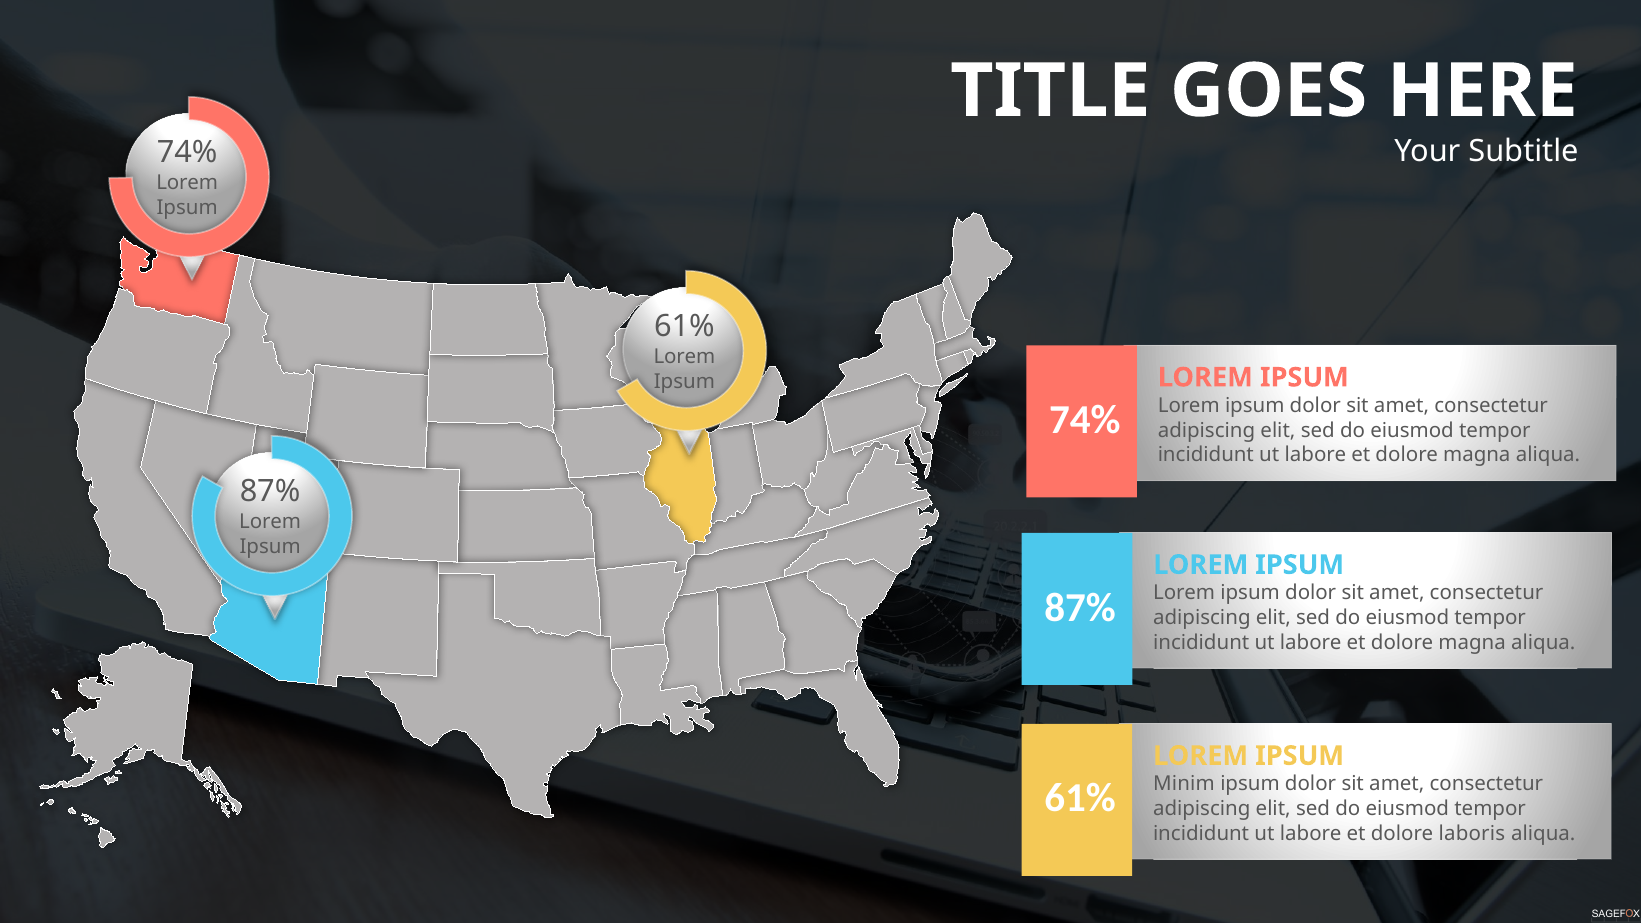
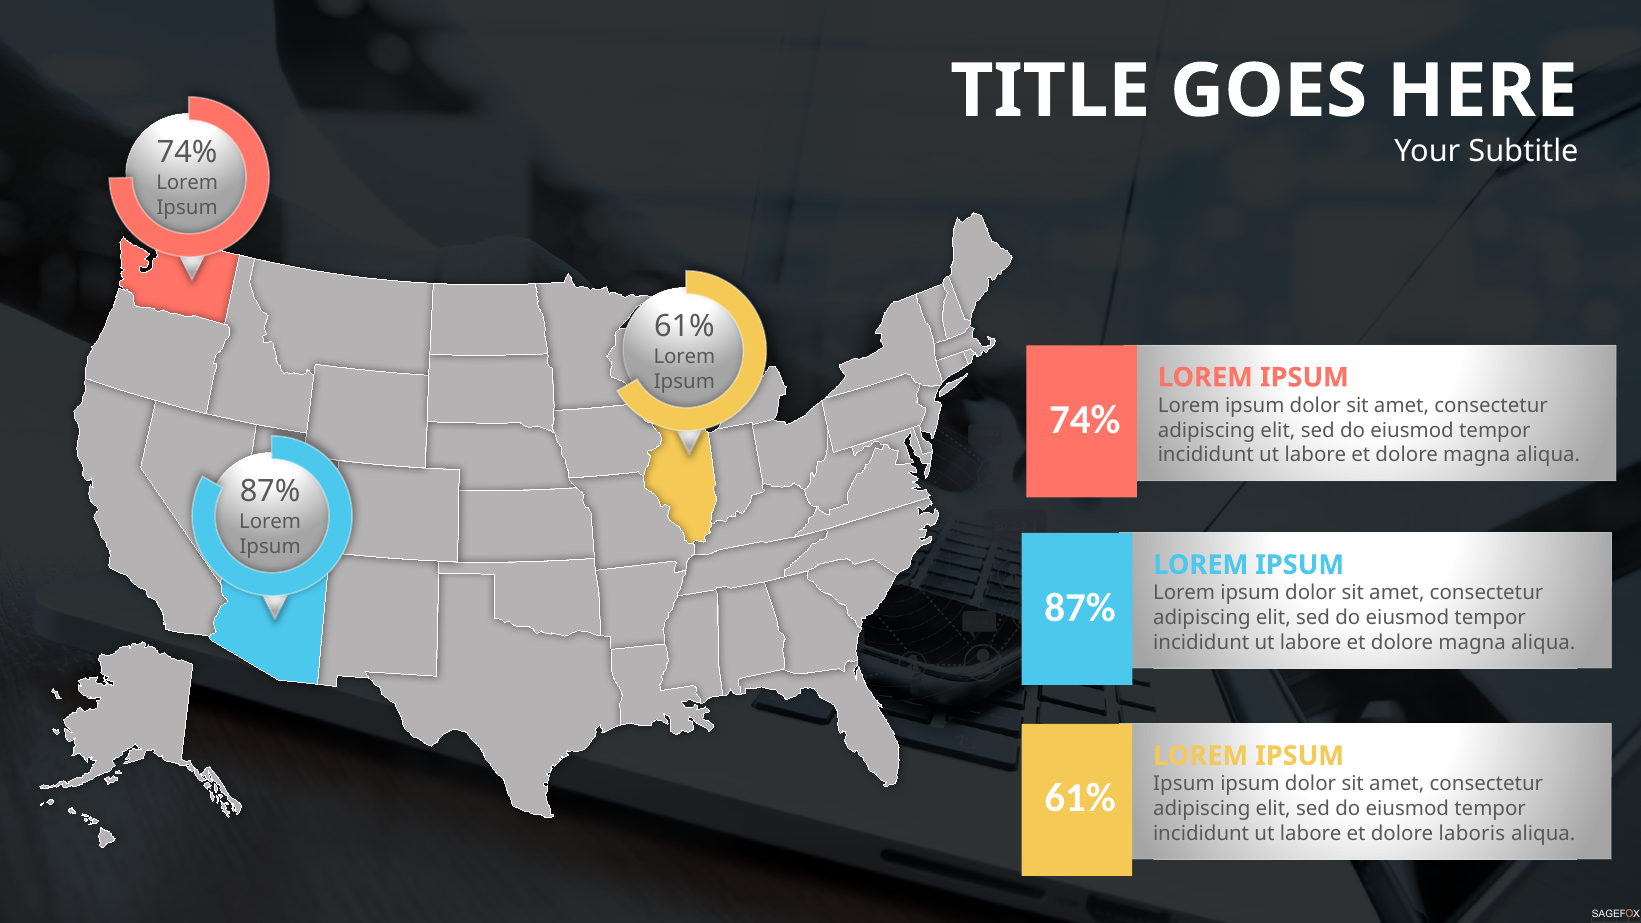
Minim: Minim -> Ipsum (1184, 784)
